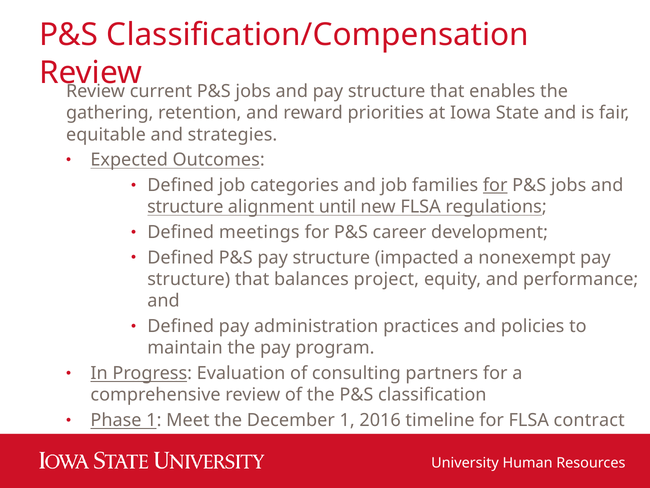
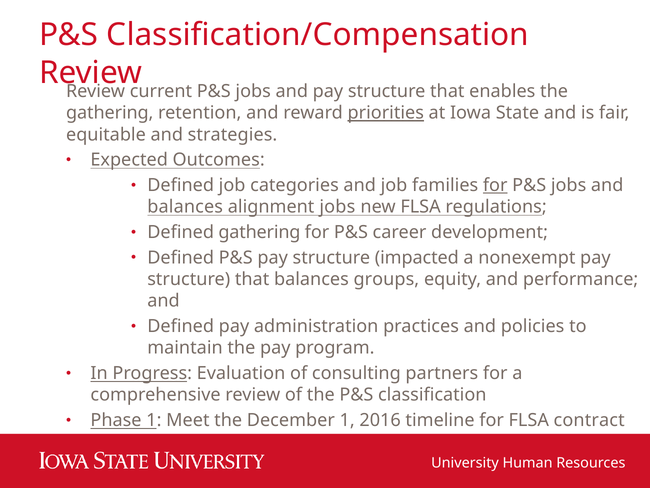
priorities underline: none -> present (386, 113)
structure: structure -> balances (185, 207)
alignment until: until -> jobs (337, 207)
Defined meetings: meetings -> gathering (259, 232)
project: project -> groups (386, 279)
